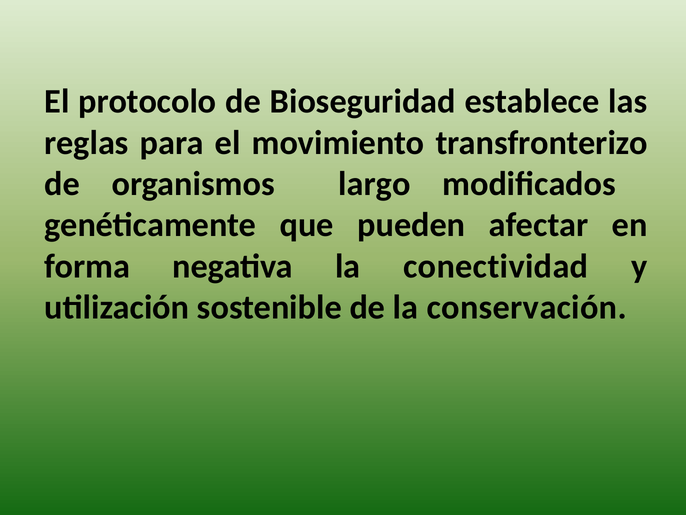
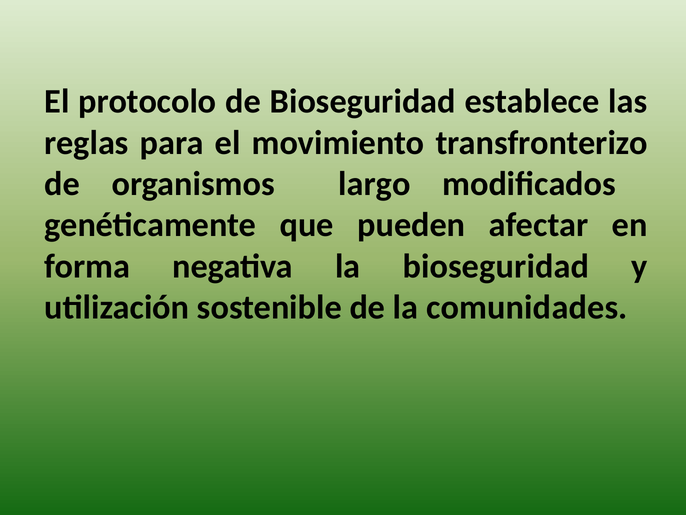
la conectividad: conectividad -> bioseguridad (496, 266)
conservación: conservación -> comunidades (527, 307)
